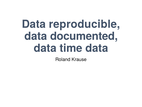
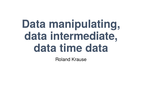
reproducible: reproducible -> manipulating (85, 24)
documented: documented -> intermediate (84, 36)
